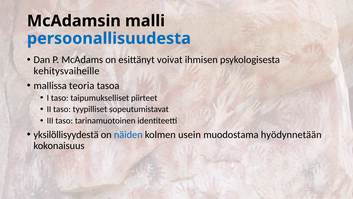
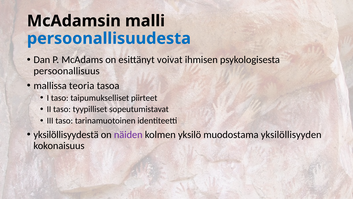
kehitysvaiheille: kehitysvaiheille -> persoonallisuus (67, 71)
näiden colour: blue -> purple (128, 134)
usein: usein -> yksilö (190, 134)
hyödynnetään: hyödynnetään -> yksilöllisyyden (291, 134)
